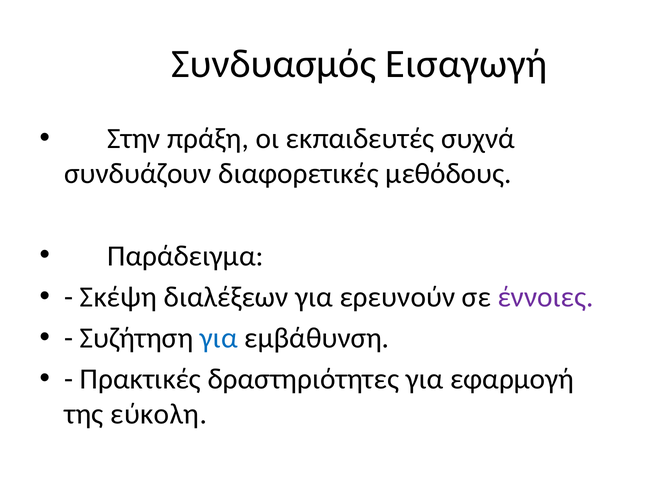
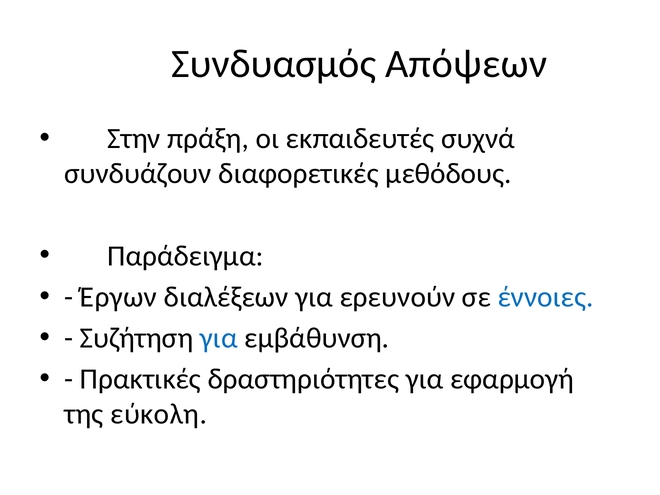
Εισαγωγή: Εισαγωγή -> Απόψεων (466, 64)
Σκέψη: Σκέψη -> Έργων (118, 297)
έννοιες colour: purple -> blue (546, 297)
